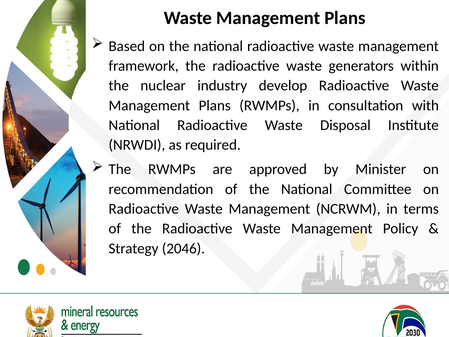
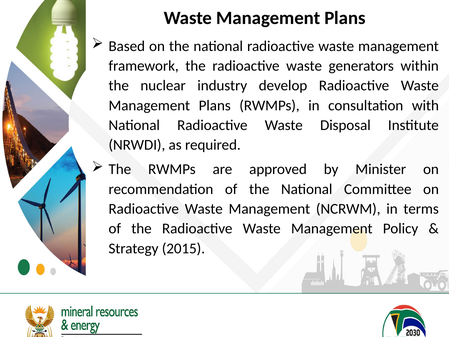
2046: 2046 -> 2015 (183, 248)
